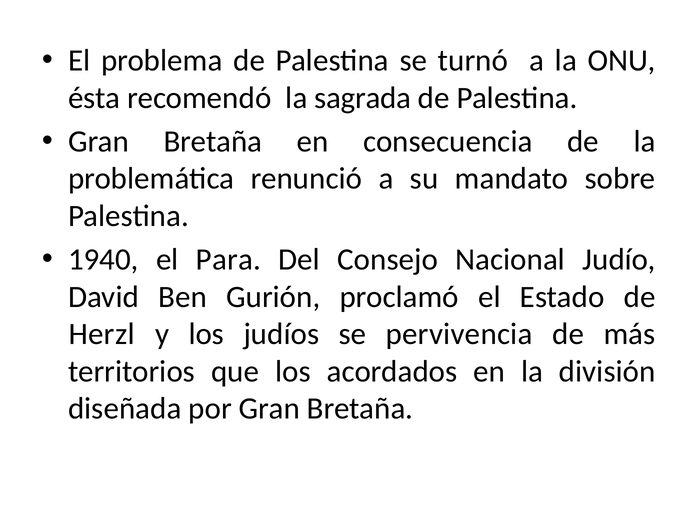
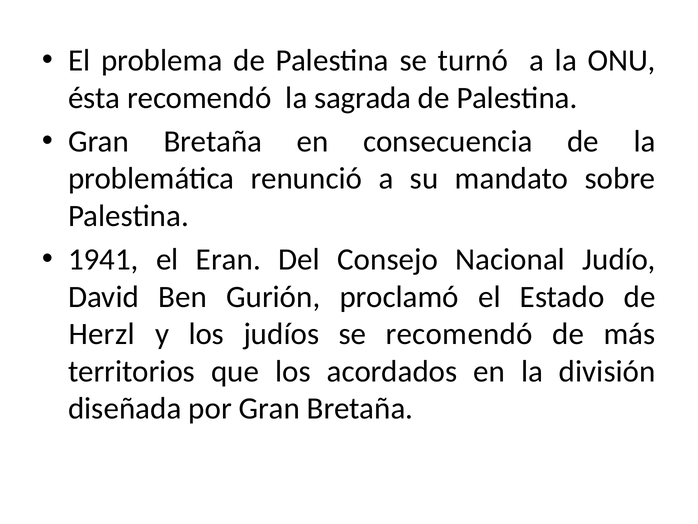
1940: 1940 -> 1941 (103, 259)
Para: Para -> Eran (228, 259)
se pervivencia: pervivencia -> recomendó (459, 334)
